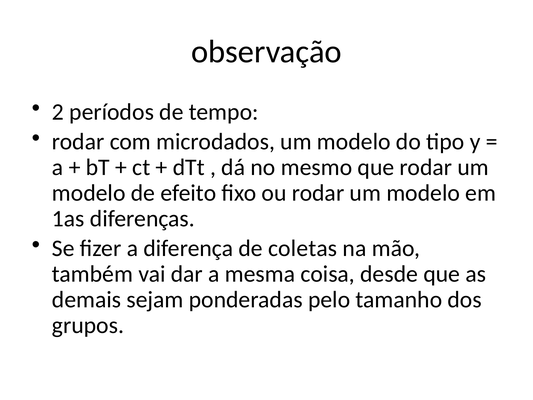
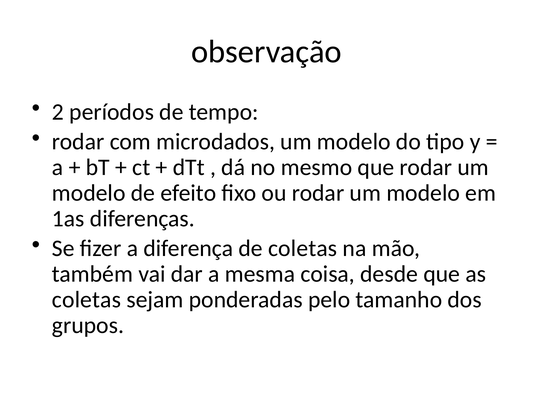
demais: demais -> coletas (86, 300)
